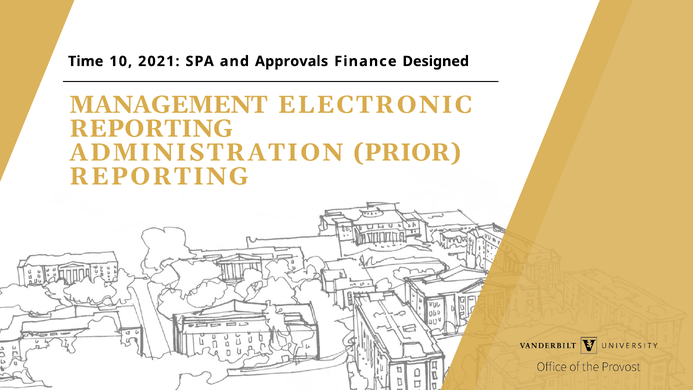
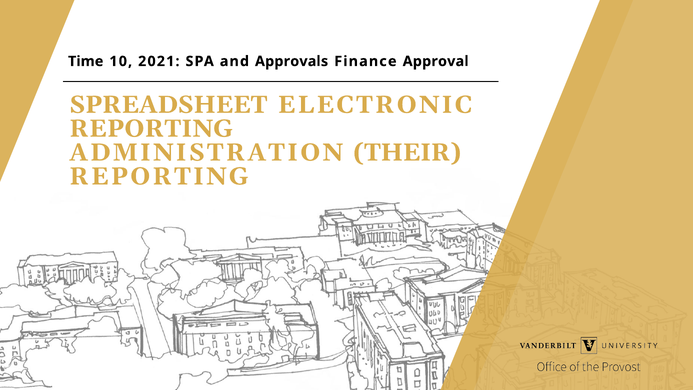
Designed: Designed -> Approval (436, 61)
MANAGEMENT: MANAGEMENT -> SPREADSHEET (168, 105)
PRIOR: PRIOR -> THEIR (407, 152)
